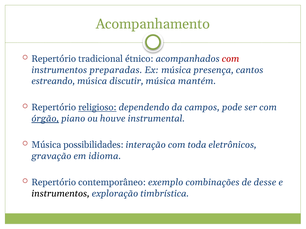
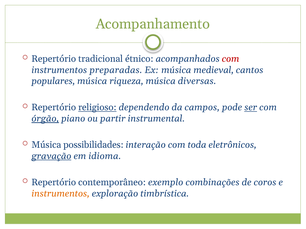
presença: presença -> medieval (214, 70)
estreando: estreando -> populares (53, 81)
discutir: discutir -> riqueza (126, 81)
mantém: mantém -> diversas (197, 81)
ser underline: none -> present (251, 108)
houve: houve -> partir (113, 119)
gravação underline: none -> present (51, 156)
desse: desse -> coros (265, 183)
instrumentos colour: black -> orange (61, 194)
